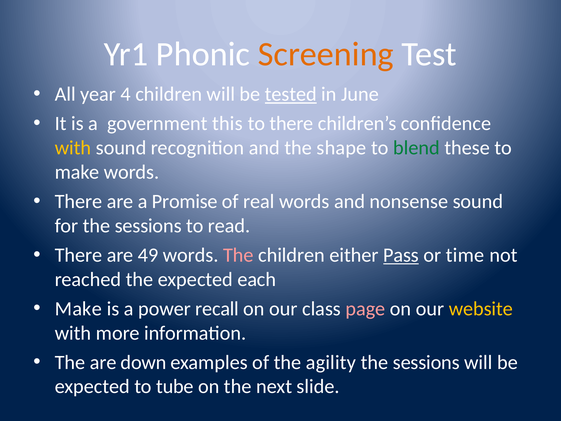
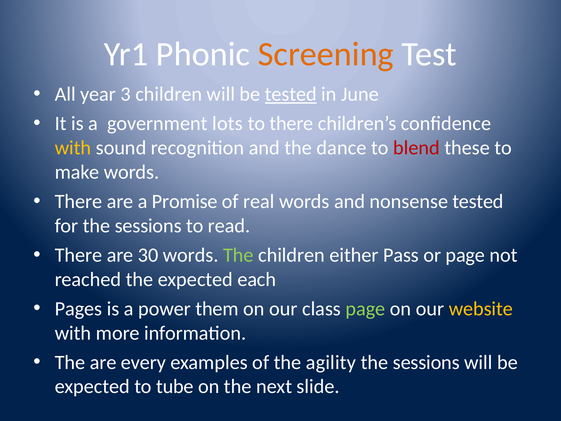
4: 4 -> 3 (126, 94)
this: this -> lots (227, 123)
shape: shape -> dance (342, 148)
blend colour: green -> red (416, 148)
nonsense sound: sound -> tested (478, 201)
49: 49 -> 30 (148, 255)
The colour: pink -> light green (238, 255)
Pass underline: present -> none (401, 255)
or time: time -> page (465, 255)
Make: Make -> Pages (78, 309)
recall: recall -> them (217, 309)
page colour: pink -> light green (365, 309)
down: down -> every (143, 362)
